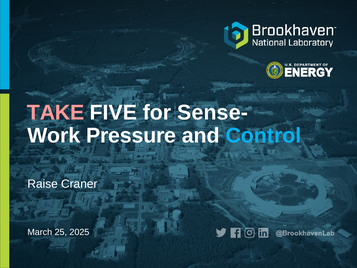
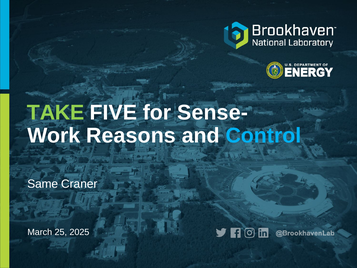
TAKE colour: pink -> light green (56, 112)
Pressure: Pressure -> Reasons (131, 135)
Raise: Raise -> Same (43, 184)
